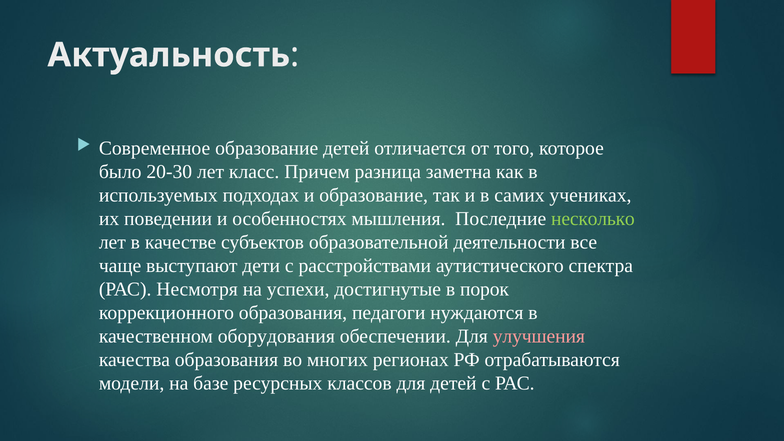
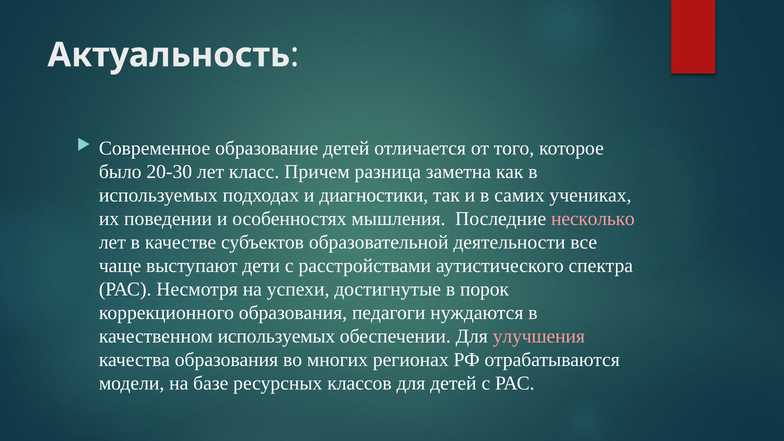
и образование: образование -> диагностики (374, 195)
несколько colour: light green -> pink (593, 219)
качественном оборудования: оборудования -> используемых (276, 336)
